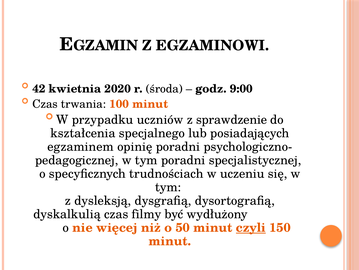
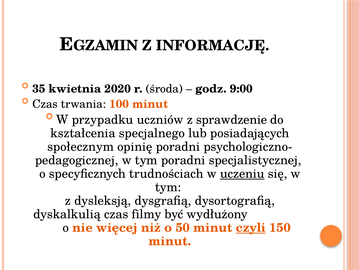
EGZAMINOWI: EGZAMINOWI -> INFORMACJĘ (213, 46)
42: 42 -> 35 (39, 89)
egzaminem: egzaminem -> społecznym (81, 146)
uczeniu underline: none -> present (242, 173)
